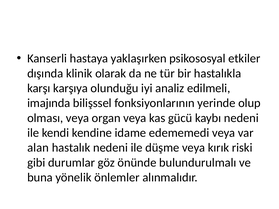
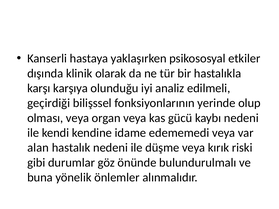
imajında: imajında -> geçirdiği (49, 103)
